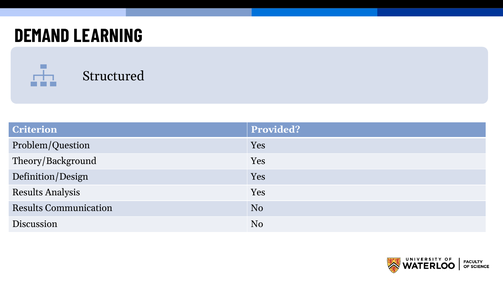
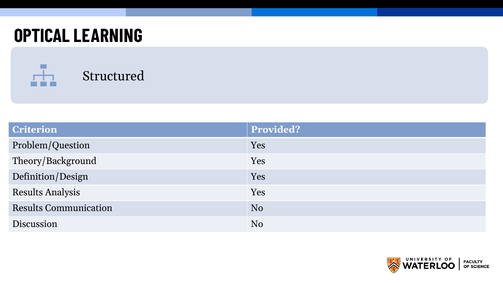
DEMAND: DEMAND -> OPTICAL (42, 36)
